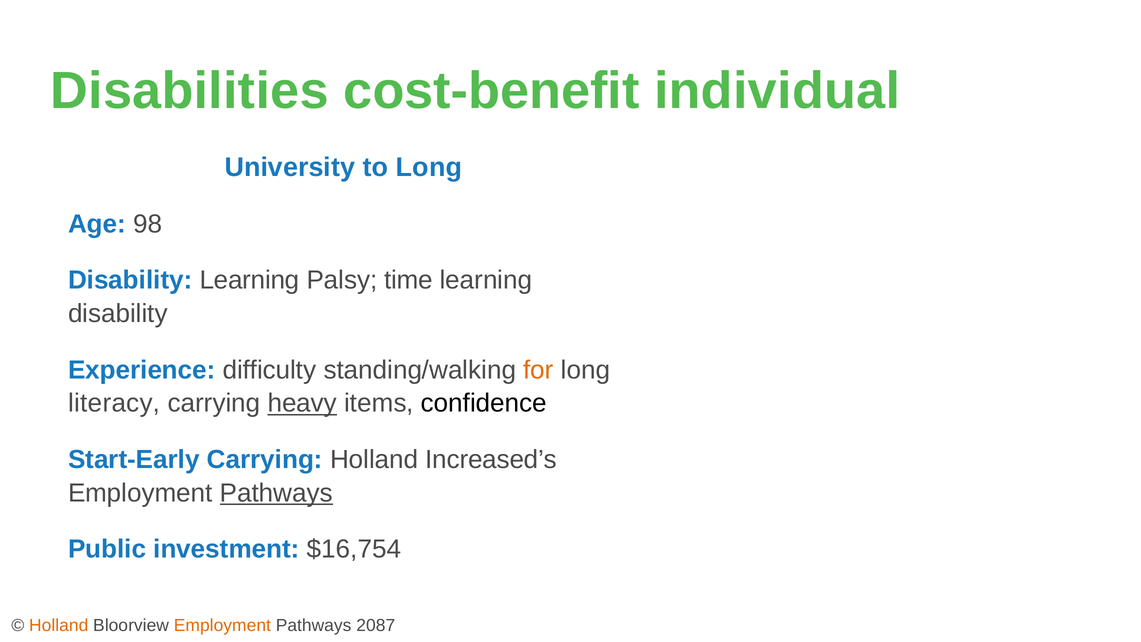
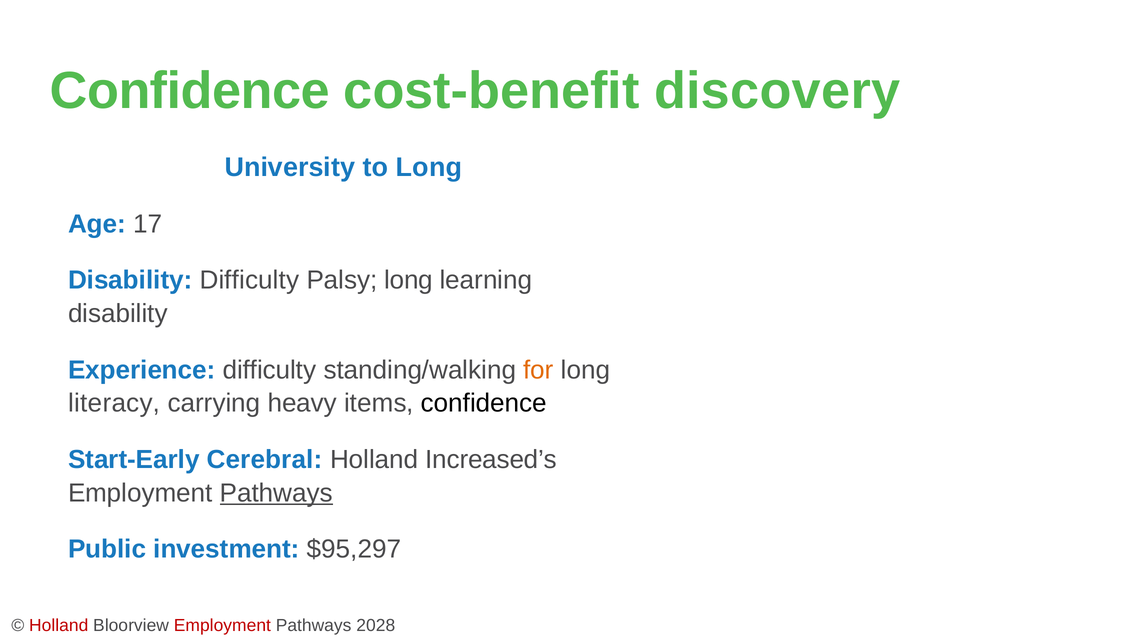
Disabilities: Disabilities -> Confidence (190, 91)
individual: individual -> discovery (777, 91)
98: 98 -> 17 (148, 224)
Disability Learning: Learning -> Difficulty (249, 280)
Palsy time: time -> long (409, 280)
heavy underline: present -> none (302, 403)
Start-Early Carrying: Carrying -> Cerebral (265, 459)
$16,754: $16,754 -> $95,297 (354, 549)
Holland colour: orange -> red (59, 625)
Employment colour: orange -> red (222, 625)
2087: 2087 -> 2028 (376, 625)
